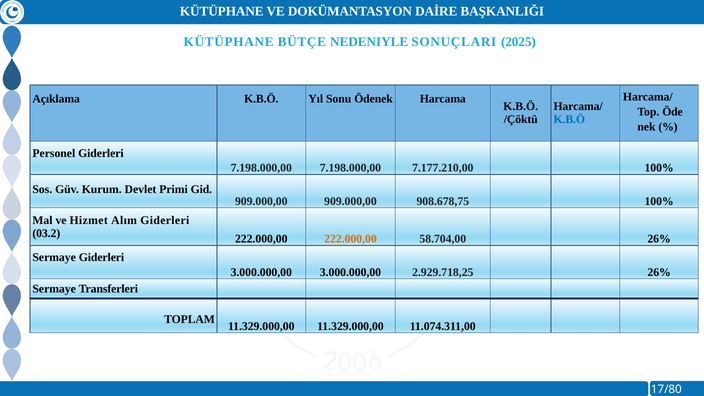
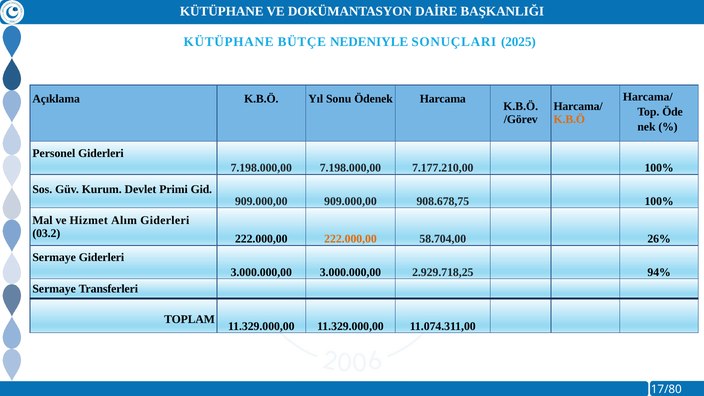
/Çöktü: /Çöktü -> /Görev (521, 120)
K.B.Ö colour: blue -> orange (569, 120)
2.929.718,25 26%: 26% -> 94% (659, 272)
